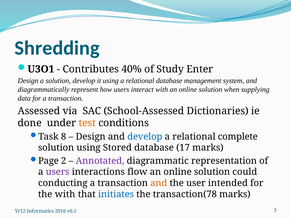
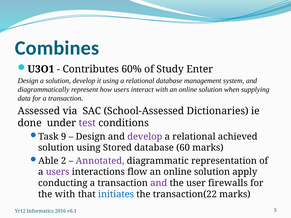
Shredding: Shredding -> Combines (57, 48)
40%: 40% -> 60% (132, 69)
test colour: orange -> purple (87, 123)
8: 8 -> 9 (64, 137)
develop colour: blue -> purple (145, 137)
complete: complete -> achieved (238, 137)
17: 17 -> 60 (183, 148)
Page: Page -> Able (48, 161)
could: could -> apply (245, 172)
and colour: orange -> purple (159, 183)
intended: intended -> firewalls (228, 183)
transaction(78: transaction(78 -> transaction(22 (185, 194)
